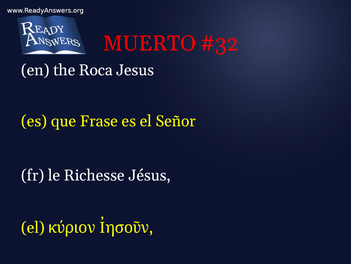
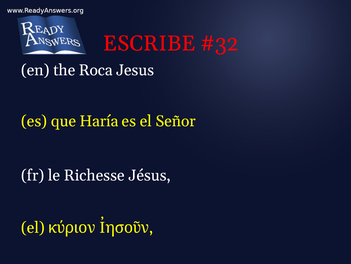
MUERTO: MUERTO -> ESCRIBE (149, 43)
Frase: Frase -> Haría (99, 121)
